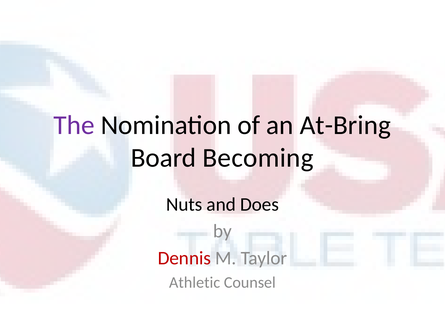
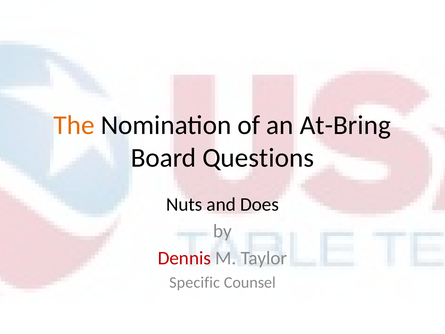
The colour: purple -> orange (74, 125)
Becoming: Becoming -> Questions (258, 158)
Athletic: Athletic -> Specific (195, 282)
